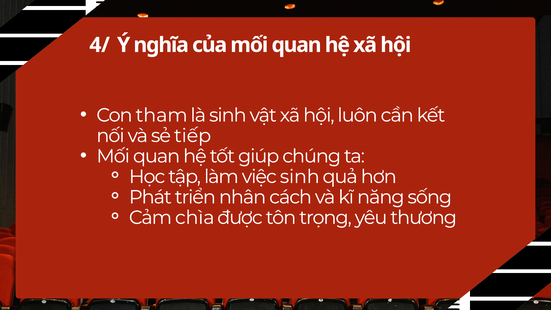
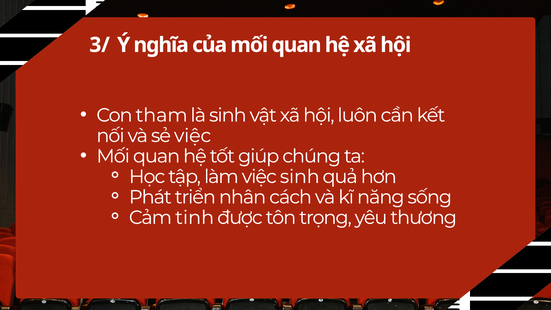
4/: 4/ -> 3/ (100, 45)
sẻ tiếp: tiếp -> việc (193, 136)
chìa: chìa -> tinh (195, 218)
